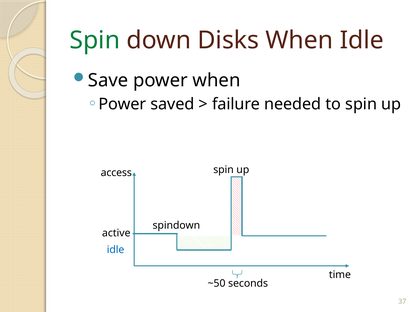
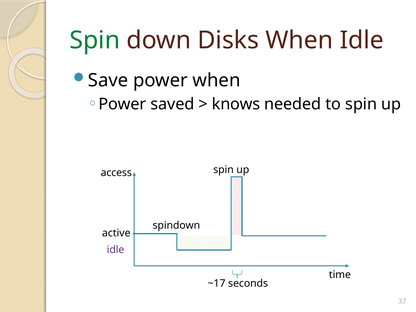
failure: failure -> knows (236, 104)
idle colour: blue -> purple (116, 250)
~50: ~50 -> ~17 (217, 283)
